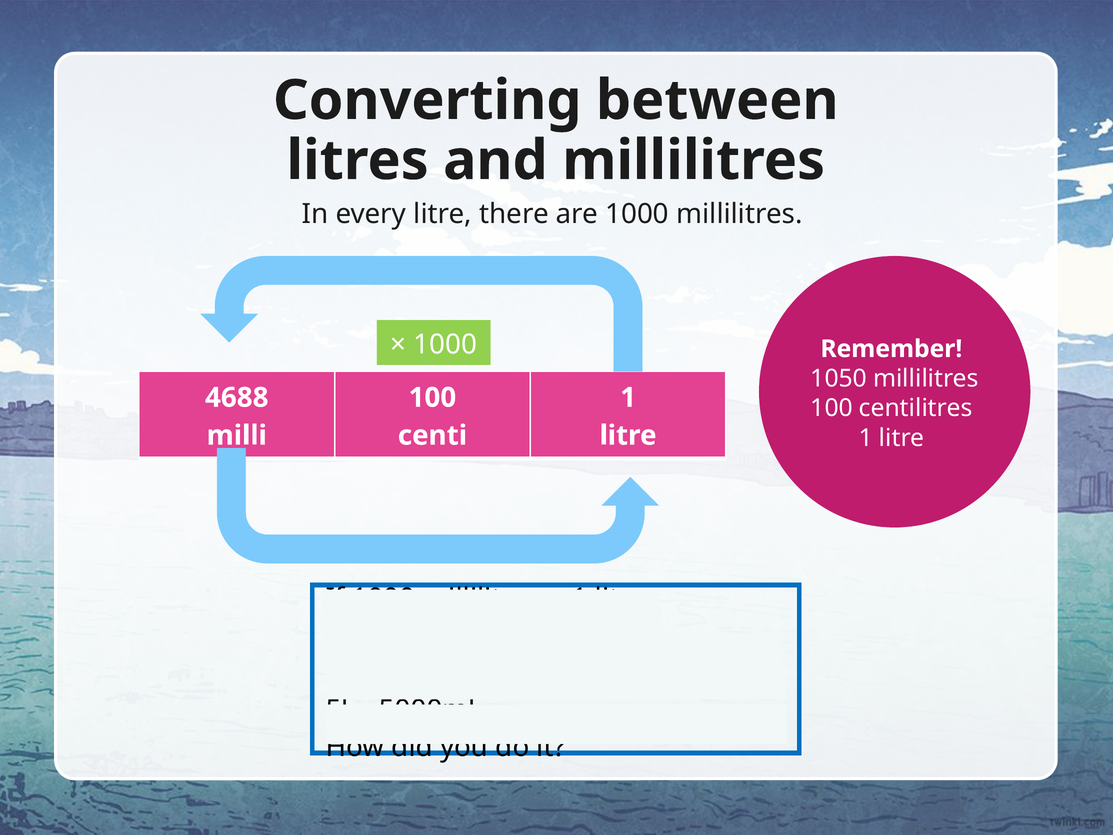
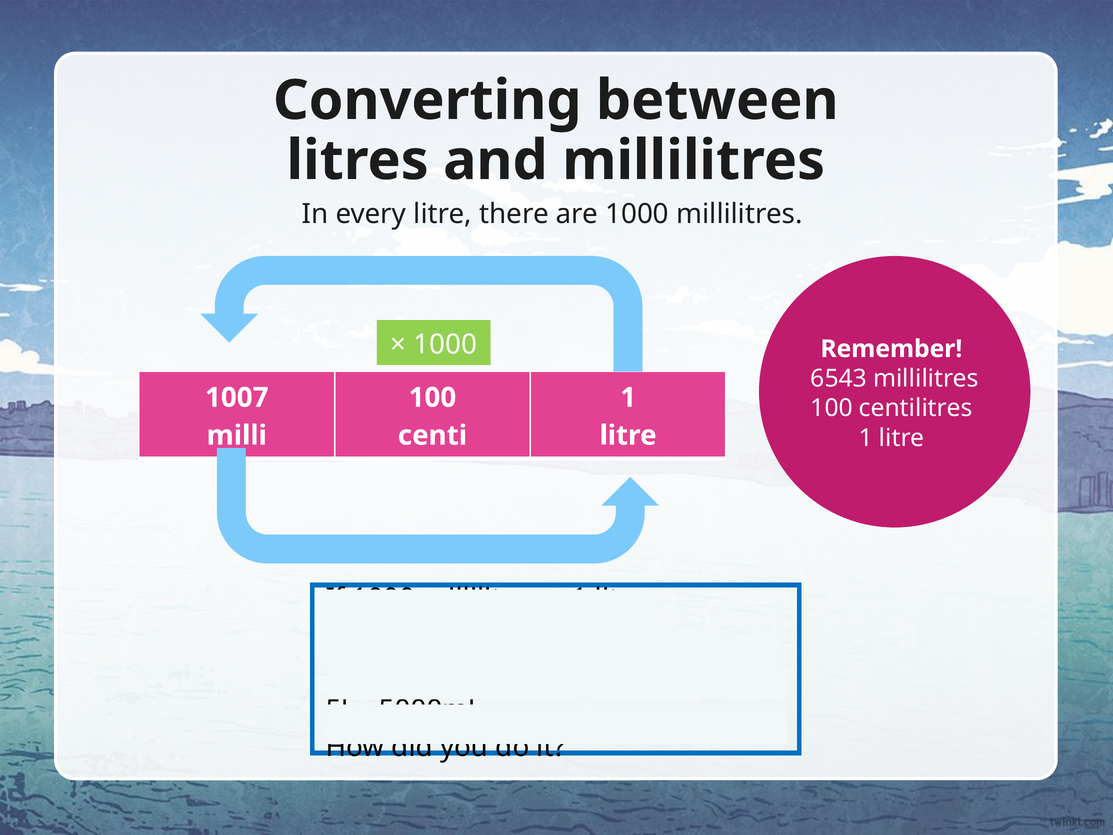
1050: 1050 -> 6543 (839, 378)
4688: 4688 -> 1007 (237, 398)
